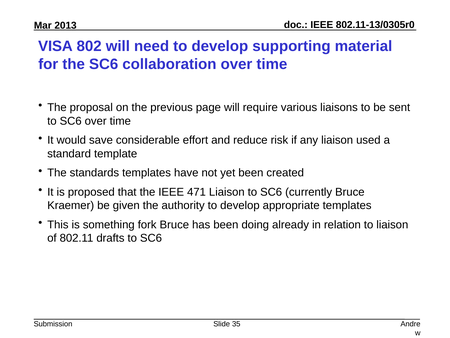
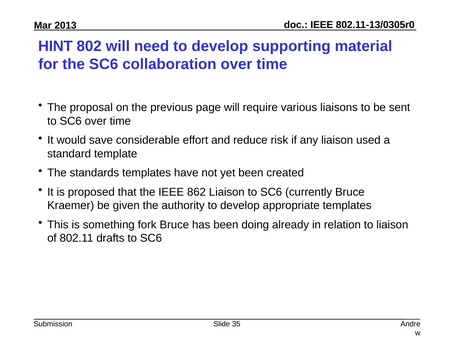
VISA: VISA -> HINT (55, 46)
471: 471 -> 862 (197, 192)
